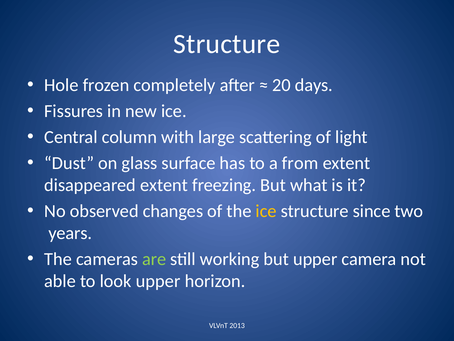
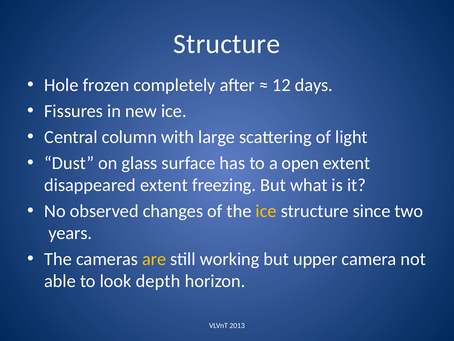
20: 20 -> 12 (282, 85)
from: from -> open (300, 163)
are colour: light green -> yellow (154, 259)
look upper: upper -> depth (158, 281)
